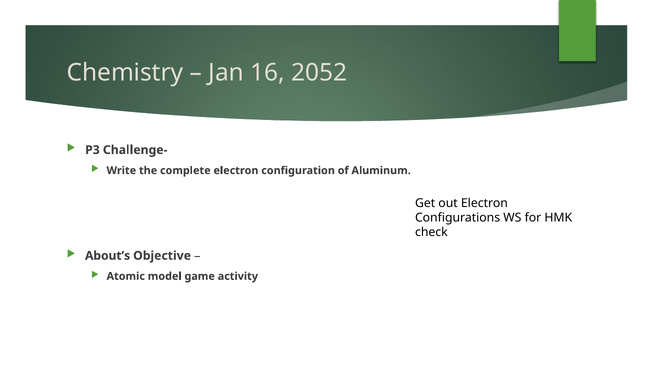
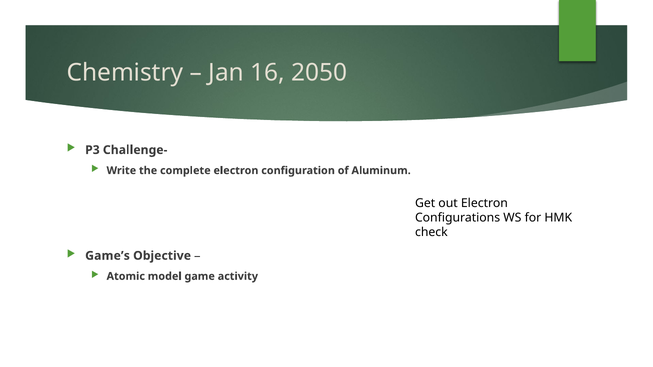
2052: 2052 -> 2050 (319, 73)
About’s: About’s -> Game’s (107, 256)
